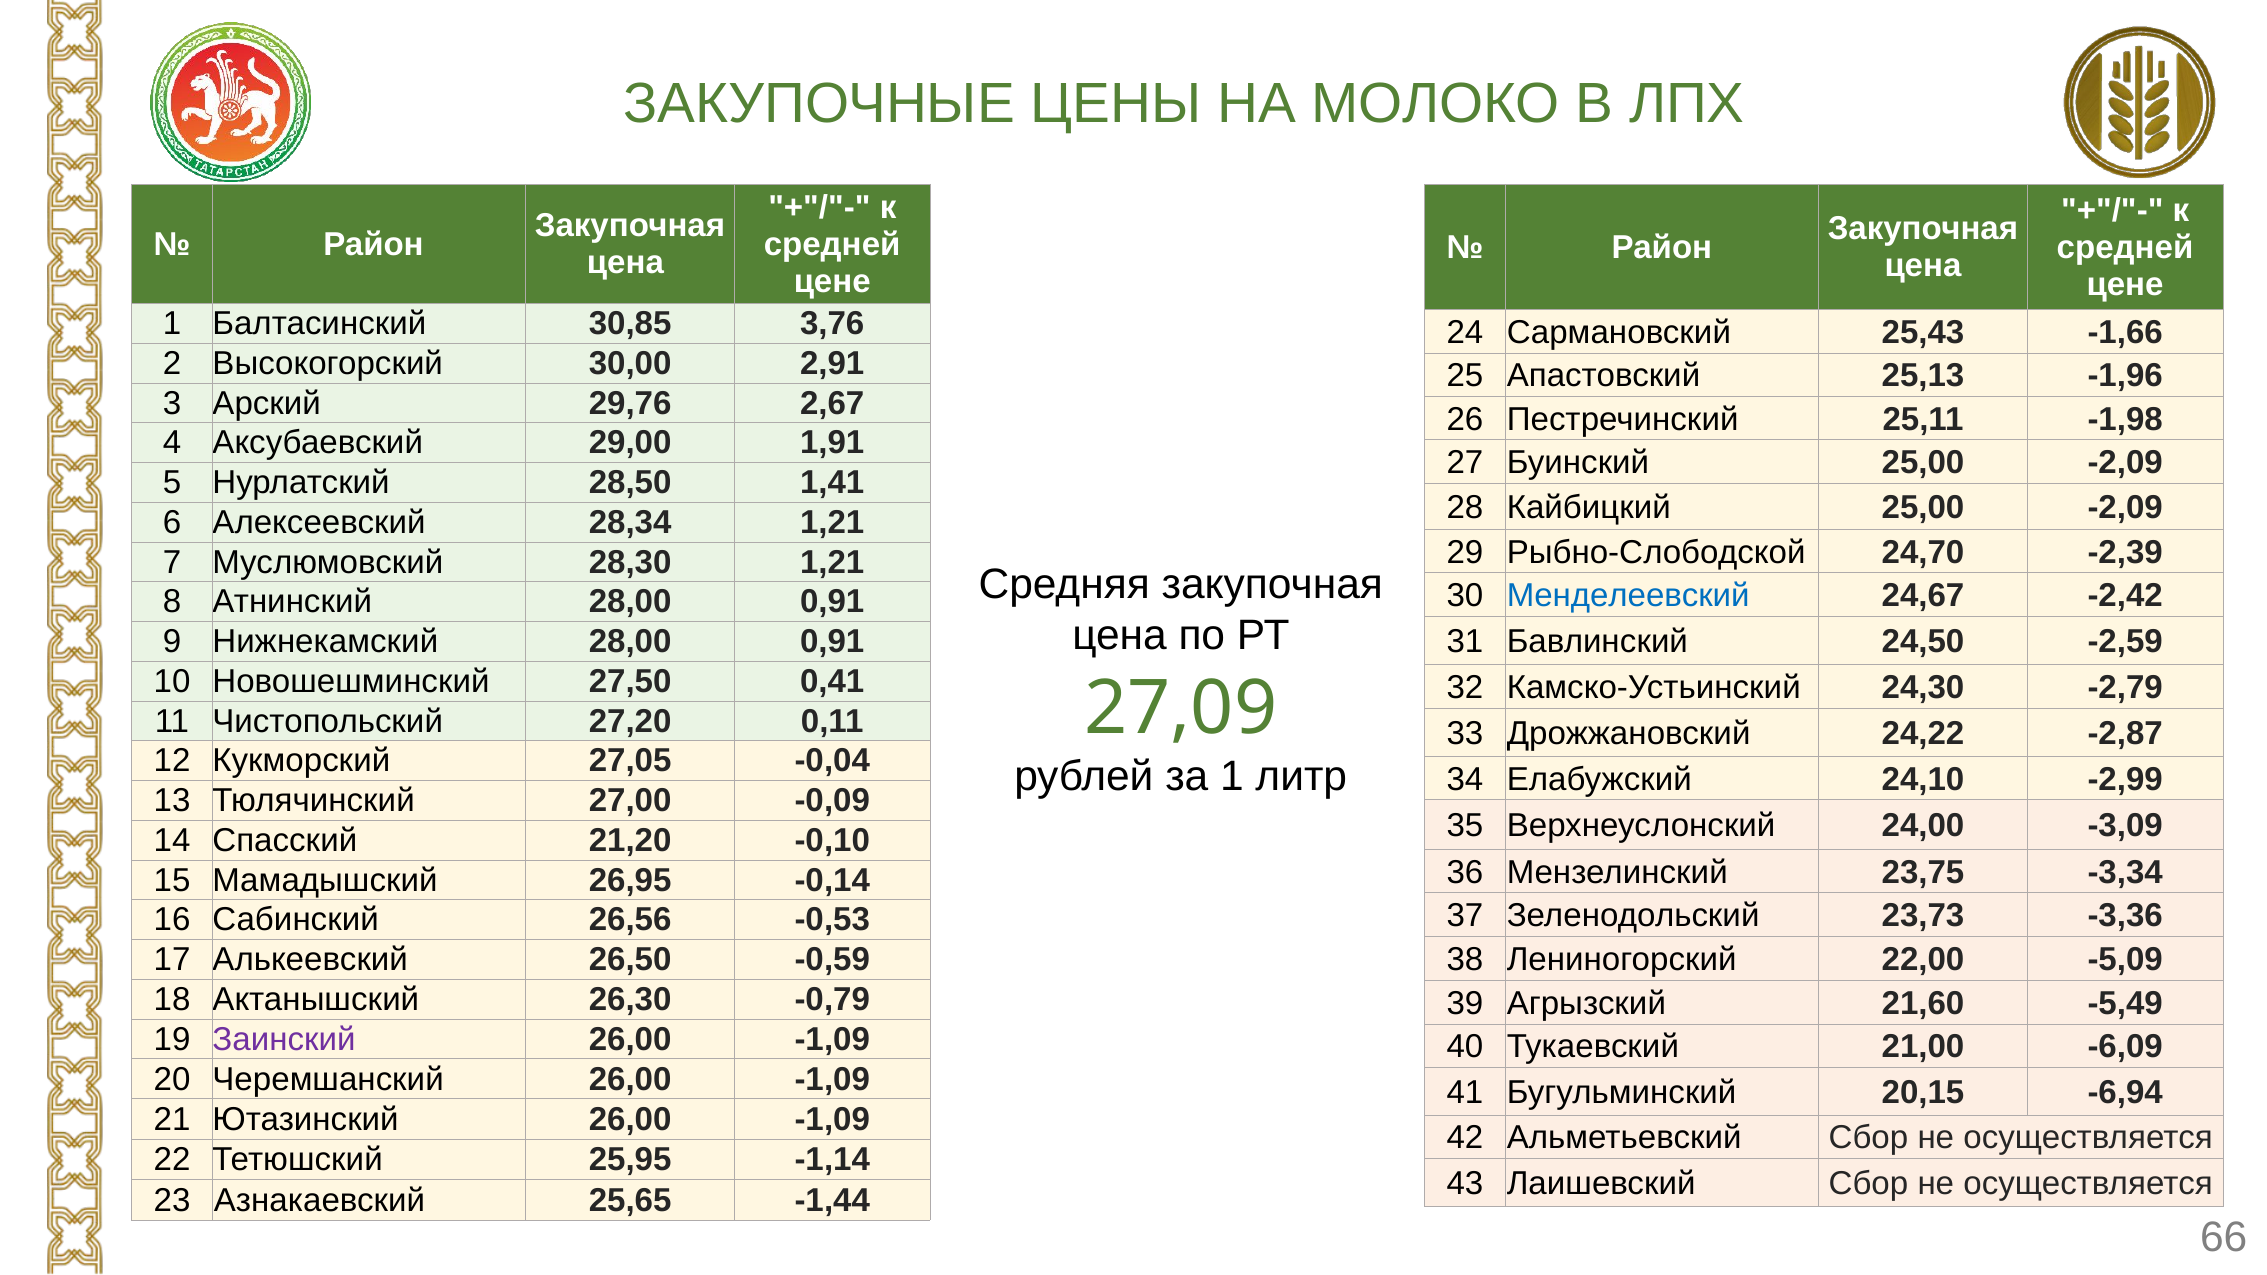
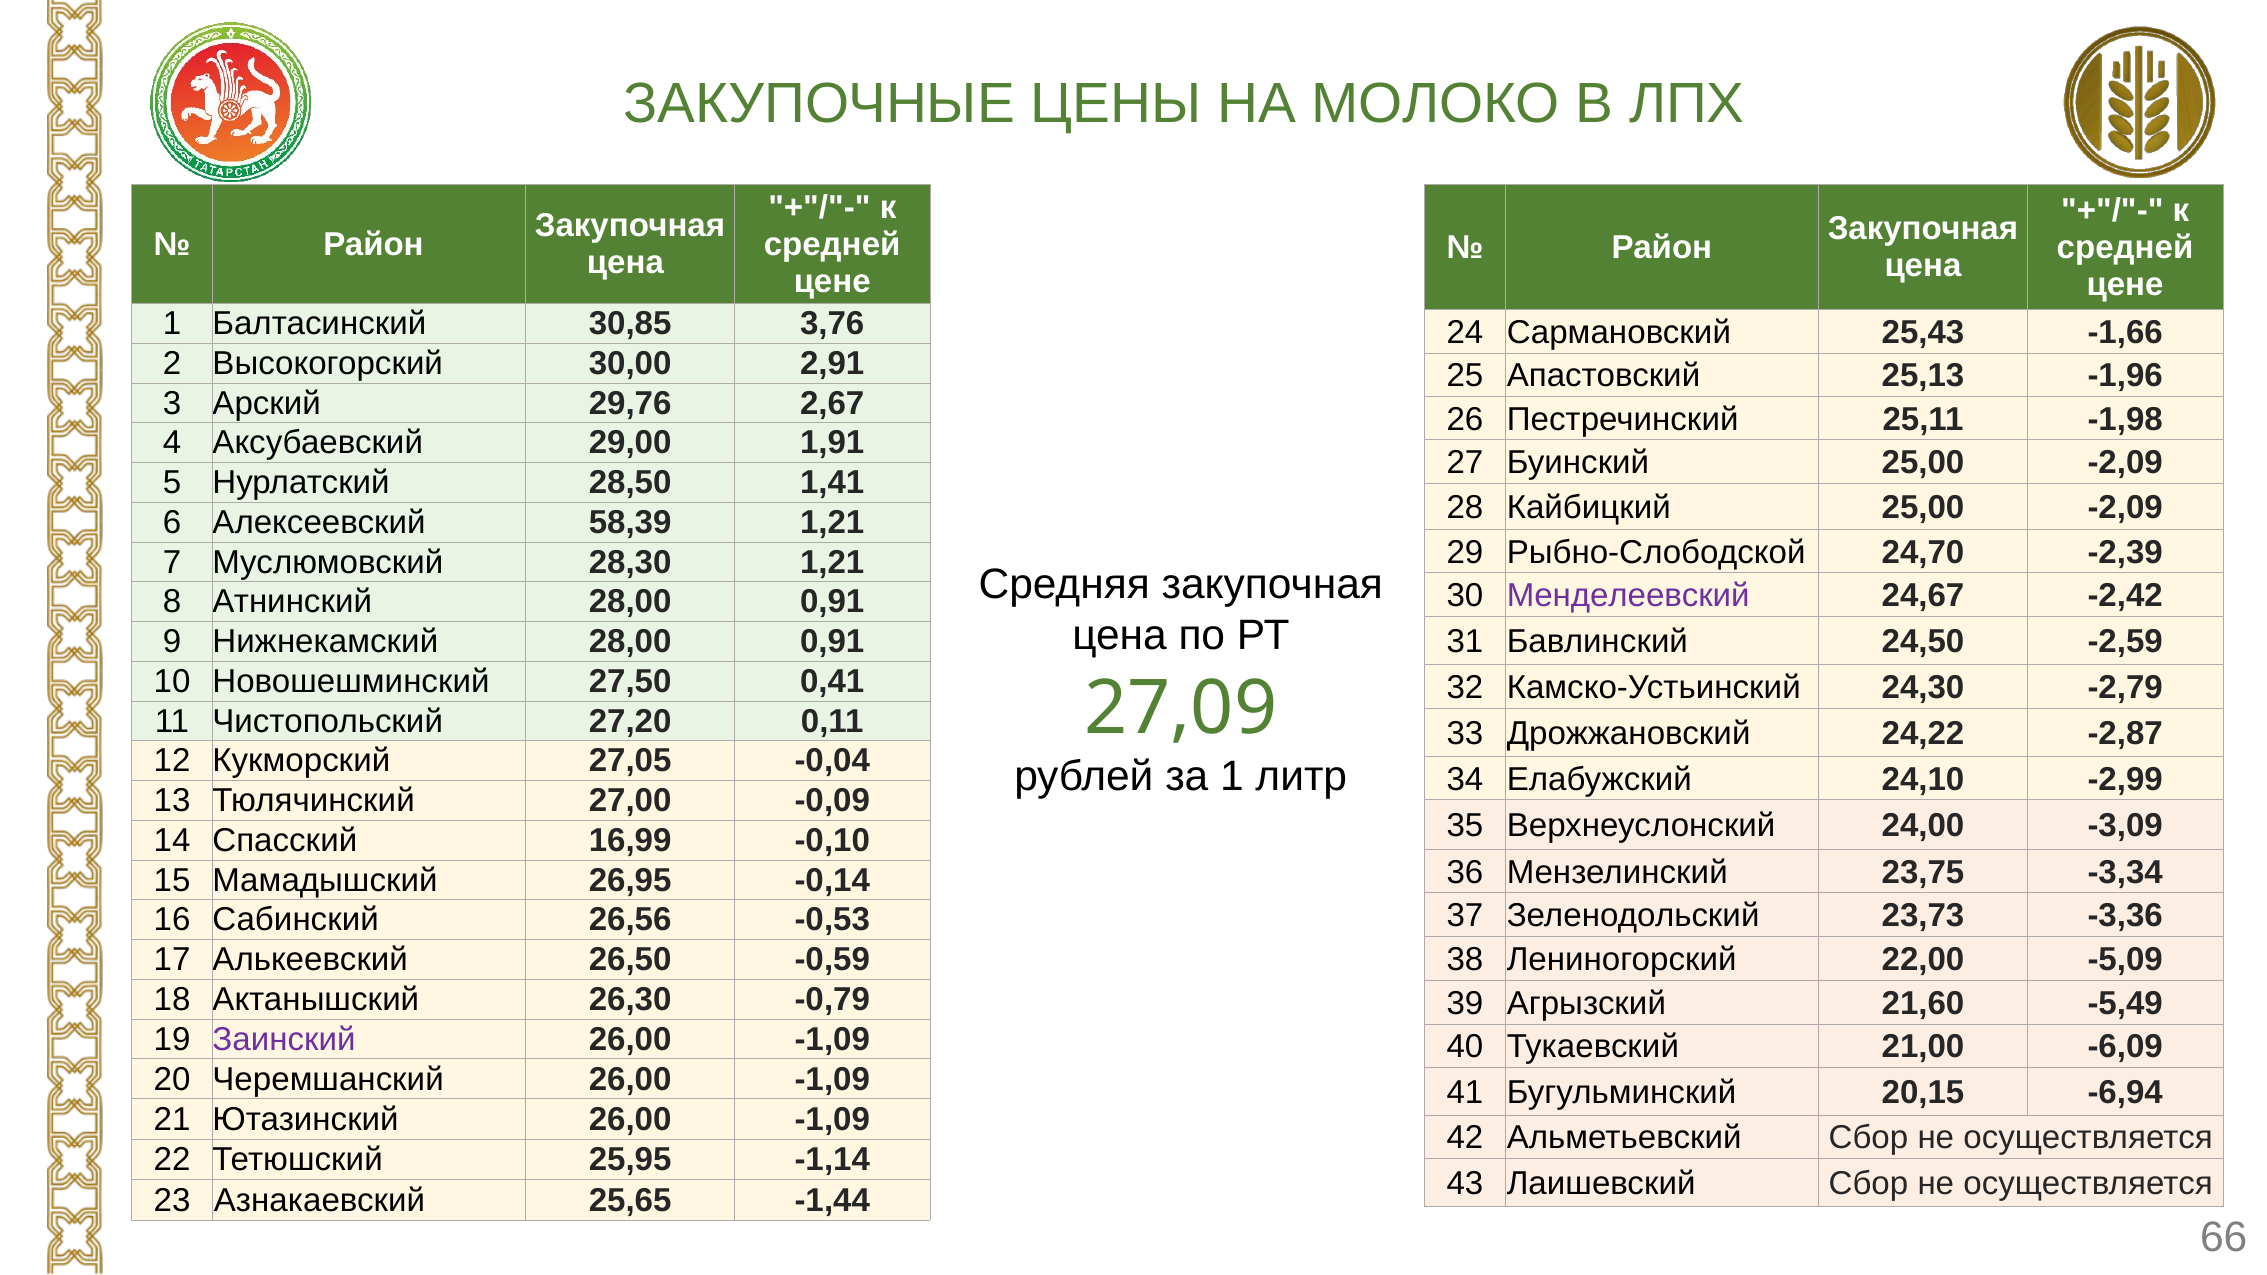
28,34: 28,34 -> 58,39 (630, 523)
Менделеевский colour: blue -> purple (1628, 596)
21,20: 21,20 -> 16,99 (630, 841)
